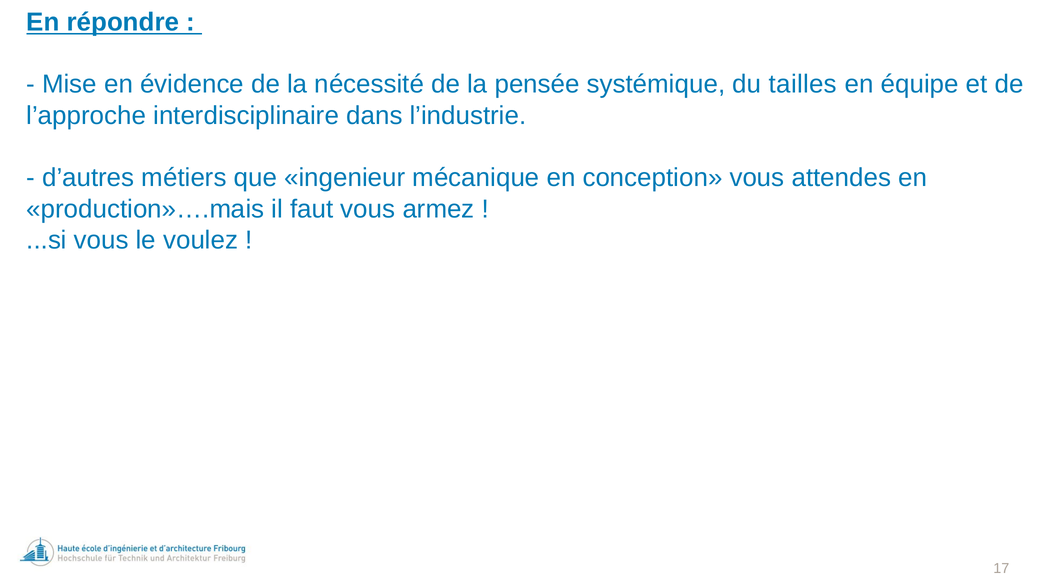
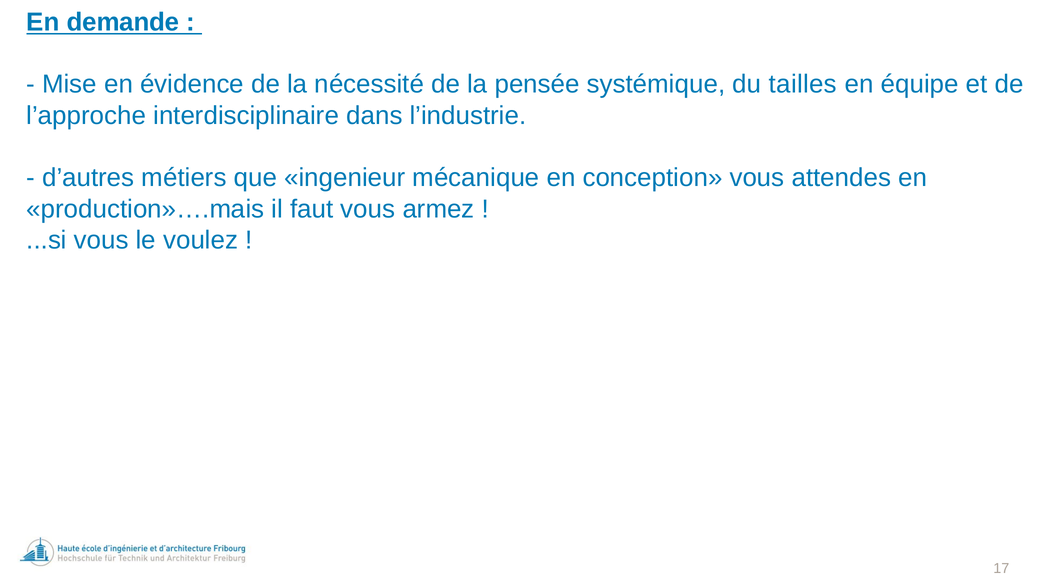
répondre: répondre -> demande (123, 22)
